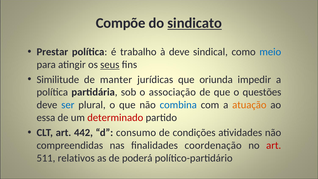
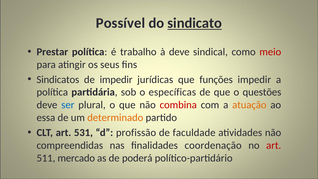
Compõe: Compõe -> Possível (121, 23)
meio colour: blue -> red (270, 52)
seus underline: present -> none (110, 65)
Similitude: Similitude -> Sindicatos (58, 79)
de manter: manter -> impedir (116, 79)
oriunda: oriunda -> funções (216, 79)
associação: associação -> específicas (172, 92)
combina colour: blue -> red (178, 105)
determinado colour: red -> orange (115, 118)
442: 442 -> 531 (83, 132)
consumo: consumo -> profissão (136, 132)
condições: condições -> faculdade (194, 132)
relativos: relativos -> mercado (76, 158)
